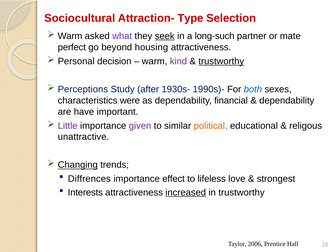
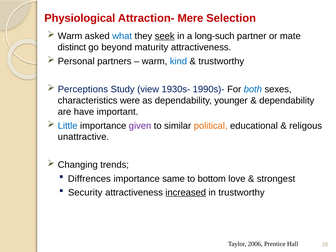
Sociocultural: Sociocultural -> Physiological (80, 18)
Type: Type -> Mere (190, 18)
what colour: purple -> blue (122, 36)
perfect: perfect -> distinct (72, 47)
housing: housing -> maturity (151, 47)
decision: decision -> partners (114, 61)
kind colour: purple -> blue (178, 61)
trustworthy underline: present -> none (221, 61)
after: after -> view (148, 89)
financial: financial -> younger (231, 100)
Little colour: purple -> blue (68, 126)
Changing underline: present -> none (78, 165)
effect: effect -> same (174, 179)
lifeless: lifeless -> bottom (212, 179)
Interests: Interests -> Security (85, 192)
